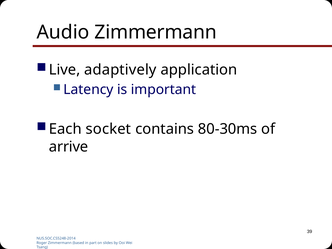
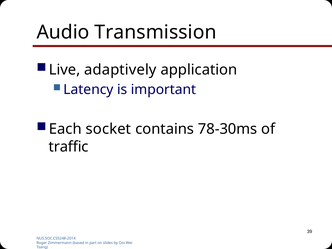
Audio Zimmermann: Zimmermann -> Transmission (156, 32)
80-30ms: 80-30ms -> 78-30ms (228, 129)
arrive: arrive -> traffic (69, 147)
